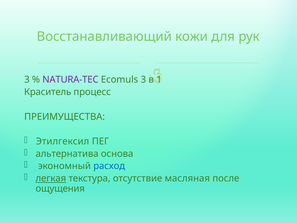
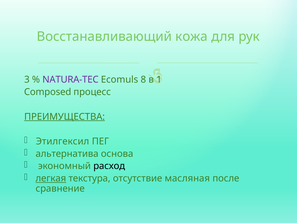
кожи: кожи -> кожа (192, 37)
Ecomuls 3: 3 -> 8 (143, 80)
Краситель: Краситель -> Composed (48, 92)
ПРЕИМУЩЕСТВА underline: none -> present (65, 117)
расход colour: blue -> black (109, 166)
ощущения: ощущения -> сравнение (60, 188)
